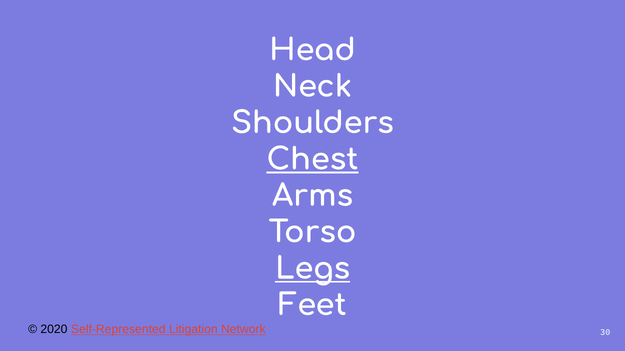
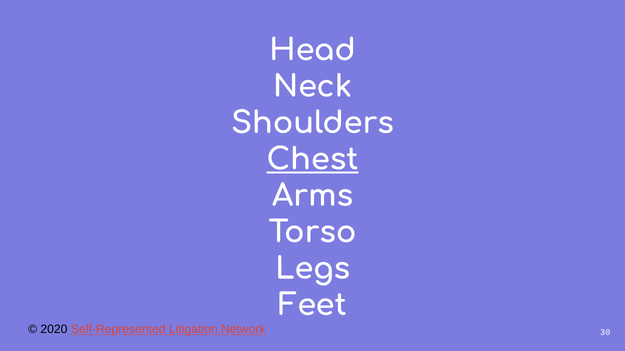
Legs underline: present -> none (313, 269)
